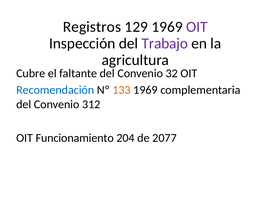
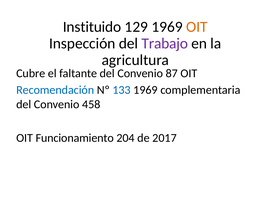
Registros: Registros -> Instituido (92, 27)
OIT colour: purple -> orange (197, 27)
32: 32 -> 87 (172, 73)
133 colour: orange -> blue (122, 90)
312: 312 -> 458 (91, 105)
2077: 2077 -> 2017 (165, 138)
